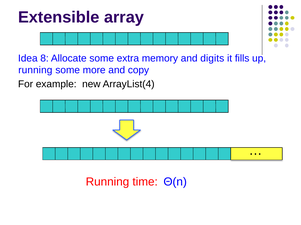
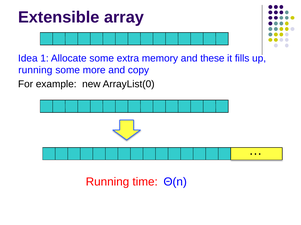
8: 8 -> 1 (45, 58)
digits: digits -> these (212, 58)
ArrayList(4: ArrayList(4 -> ArrayList(0 (129, 84)
